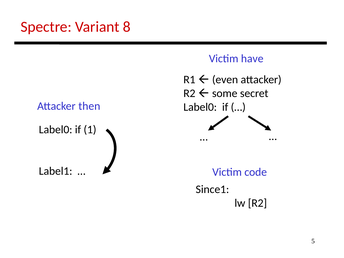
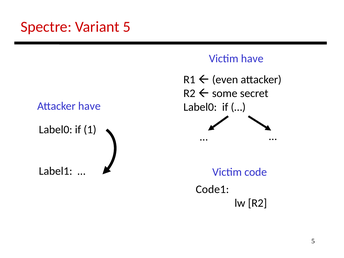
Variant 8: 8 -> 5 (127, 27)
Attacker then: then -> have (89, 106)
Since1: Since1 -> Code1 (212, 189)
